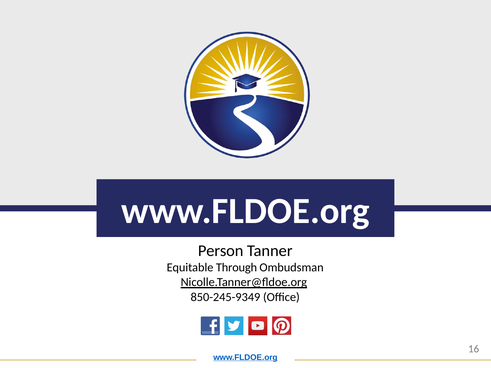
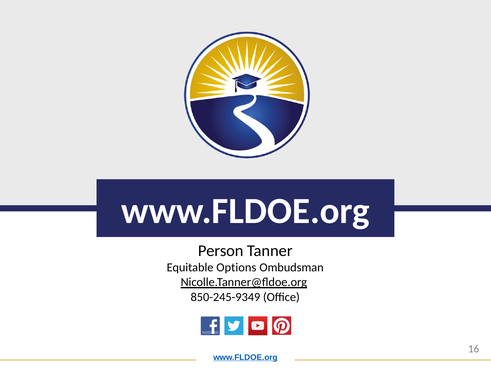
Through: Through -> Options (236, 268)
